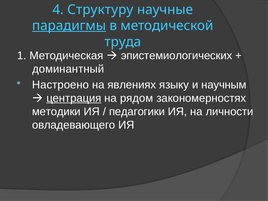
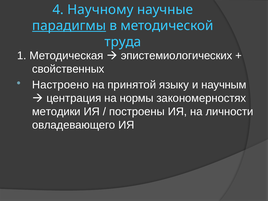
Структуру: Структуру -> Научному (100, 10)
доминантный: доминантный -> свойственных (68, 69)
явлениях: явлениях -> принятой (132, 85)
центрация underline: present -> none (74, 98)
рядом: рядом -> нормы (137, 98)
педагогики: педагогики -> построены (137, 112)
